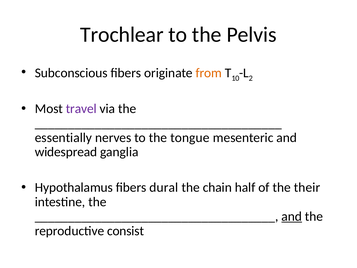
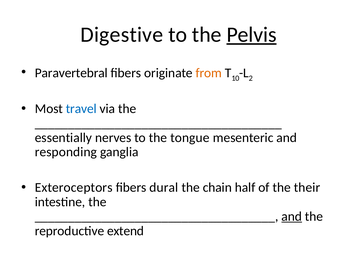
Trochlear: Trochlear -> Digestive (122, 35)
Pelvis underline: none -> present (252, 35)
Subconscious: Subconscious -> Paravertebral (71, 73)
travel colour: purple -> blue (81, 108)
widespread: widespread -> responding (66, 152)
Hypothalamus: Hypothalamus -> Exteroceptors (74, 187)
consist: consist -> extend (126, 231)
